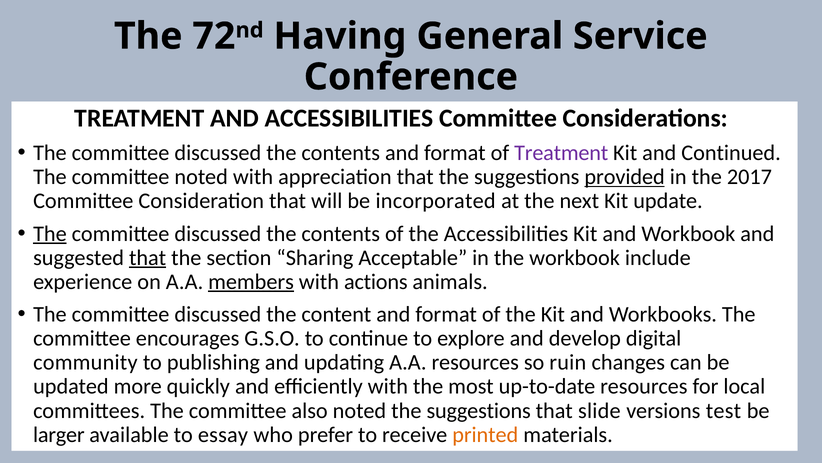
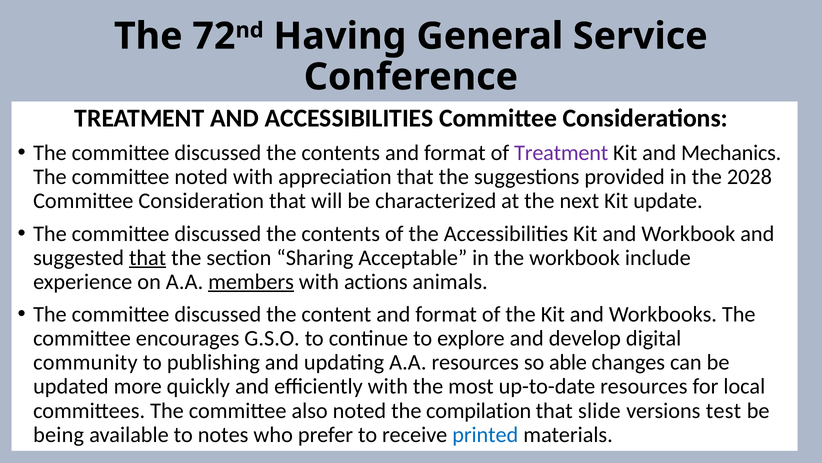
Continued: Continued -> Mechanics (731, 153)
provided underline: present -> none (625, 177)
2017: 2017 -> 2028 (749, 177)
incorporated: incorporated -> characterized (436, 201)
The underline: present -> none (50, 233)
ruin: ruin -> able (568, 362)
noted the suggestions: suggestions -> compilation (479, 410)
larger: larger -> being (59, 434)
essay: essay -> notes (223, 434)
printed colour: orange -> blue (485, 434)
